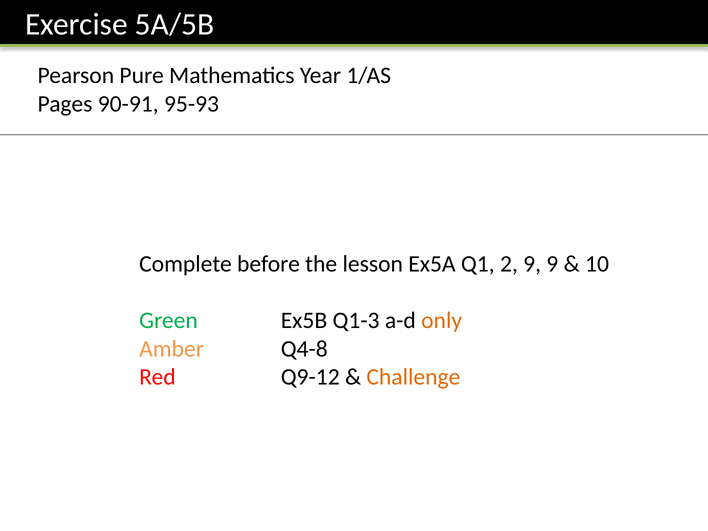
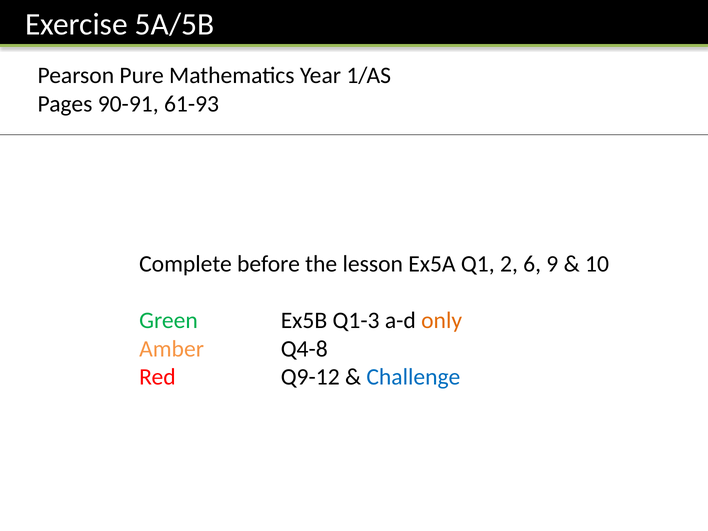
95-93: 95-93 -> 61-93 (192, 104)
2 9: 9 -> 6 (532, 264)
Challenge colour: orange -> blue (413, 377)
